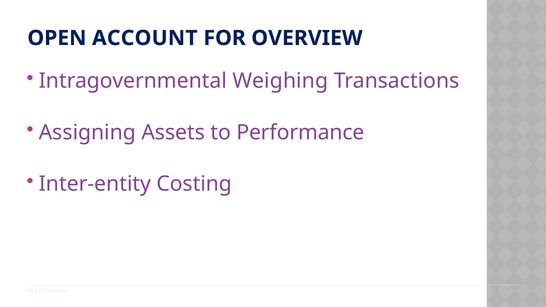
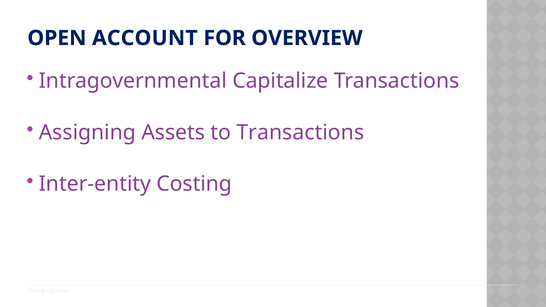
Weighing: Weighing -> Capitalize (280, 81)
to Performance: Performance -> Transactions (300, 132)
